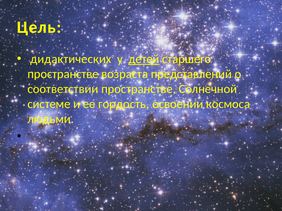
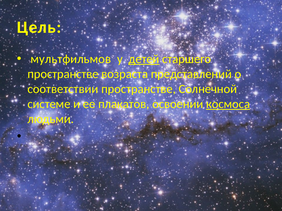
дидактических: дидактических -> мультфильмов (71, 59)
гордость: гордость -> плакатов (124, 104)
космоса underline: none -> present (228, 104)
